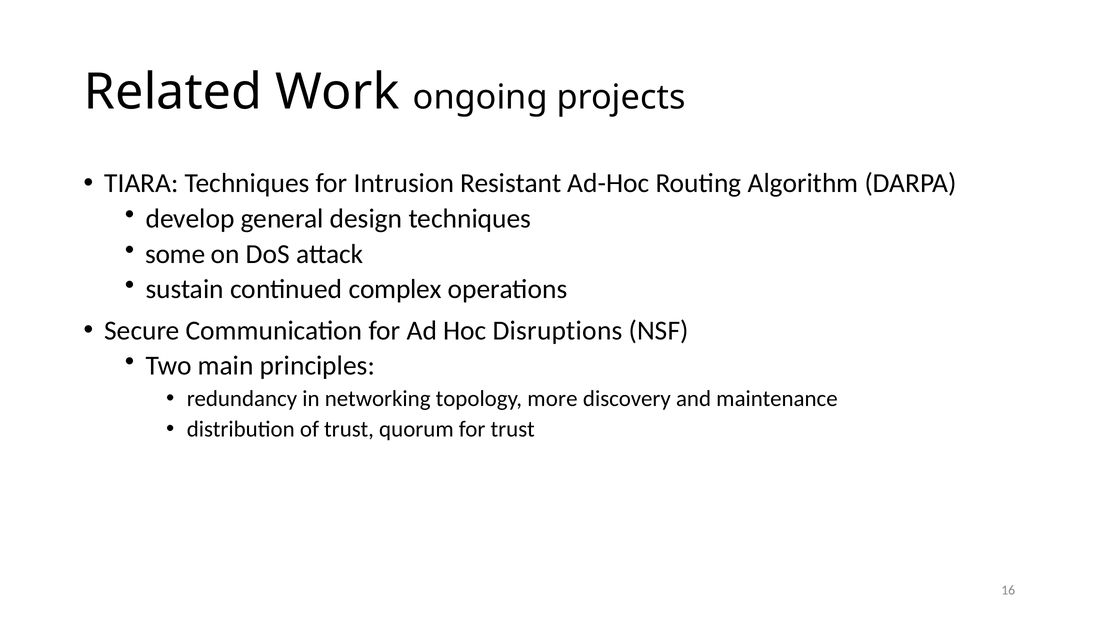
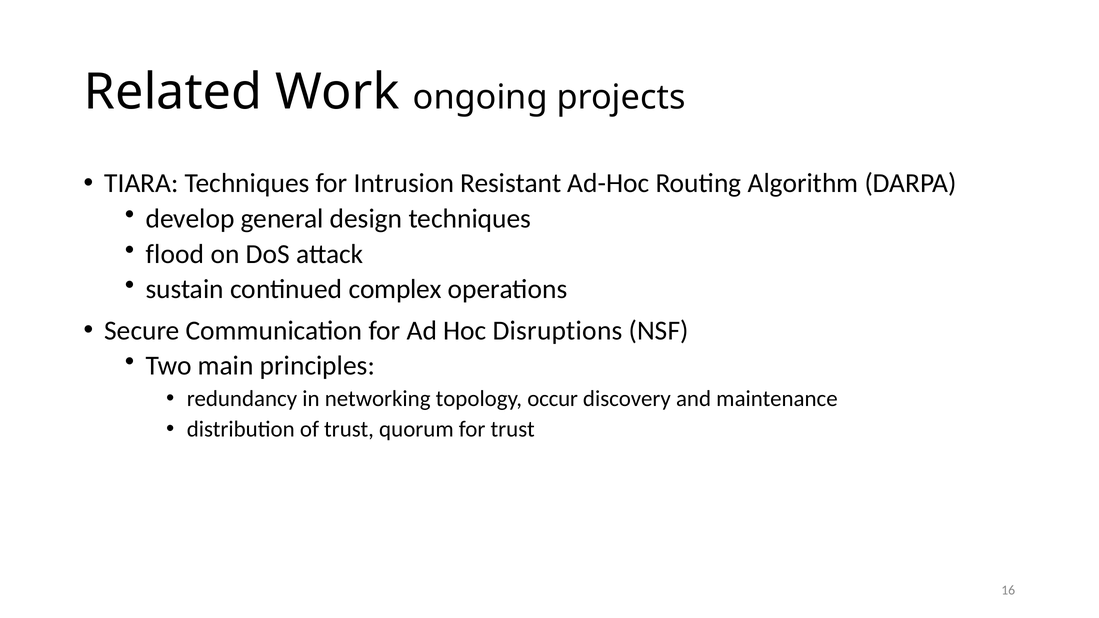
some: some -> flood (175, 254)
more: more -> occur (553, 399)
